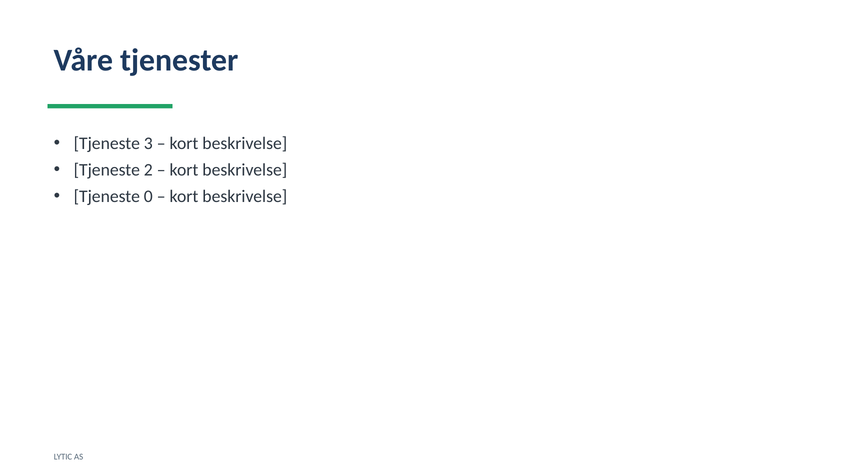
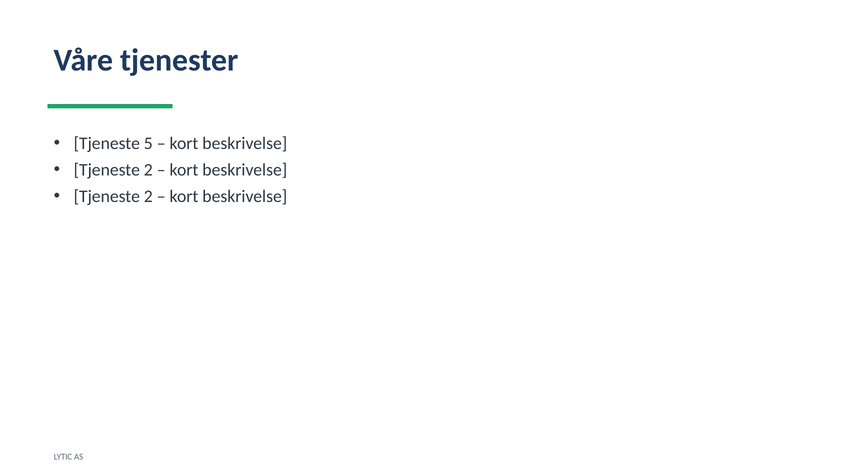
3: 3 -> 5 (148, 143)
0: 0 -> 2 (148, 196)
